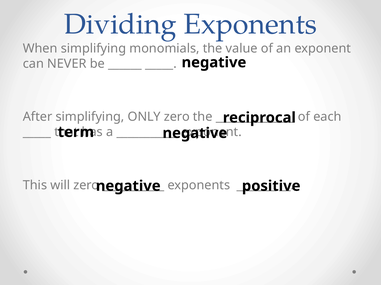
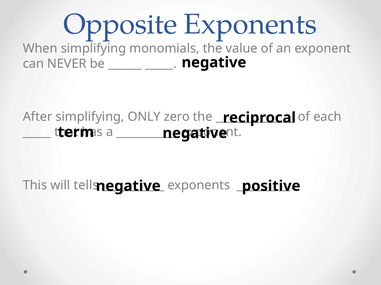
Dividing: Dividing -> Opposite (120, 24)
will zero: zero -> tells (86, 186)
